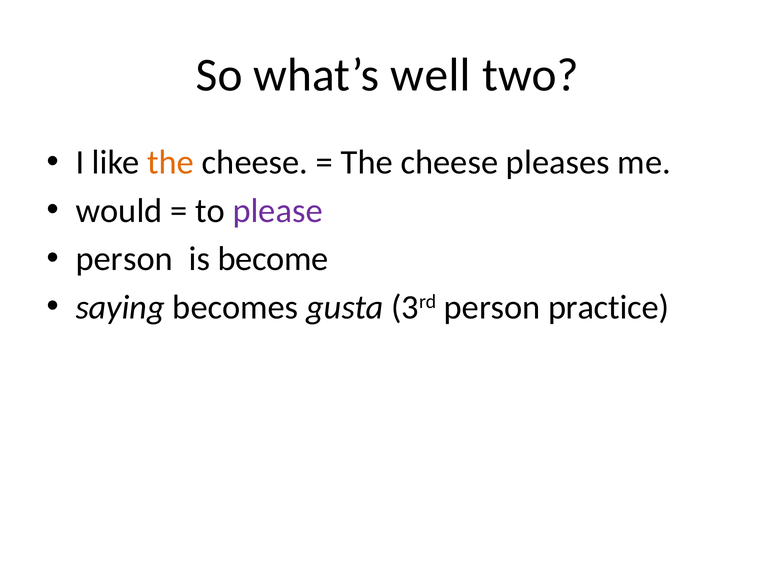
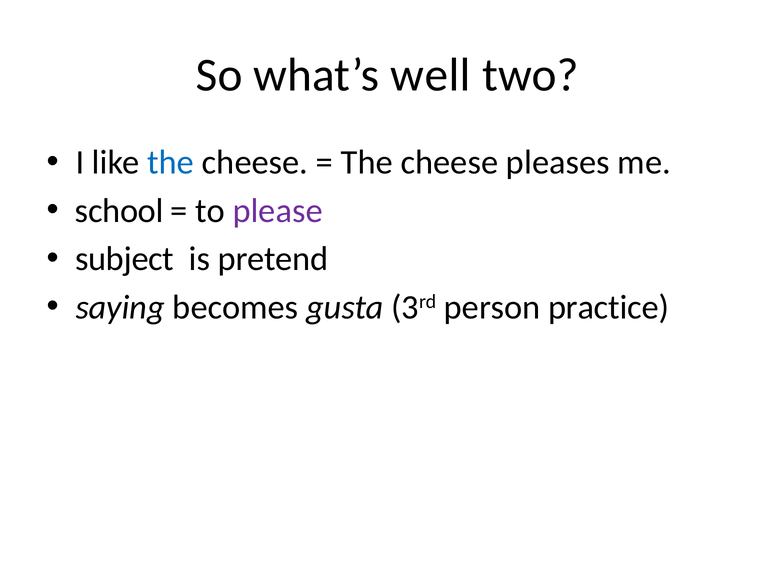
the colour: orange -> blue (171, 163)
would: would -> school (119, 211)
person: person -> subject (124, 259)
become: become -> pretend (273, 259)
